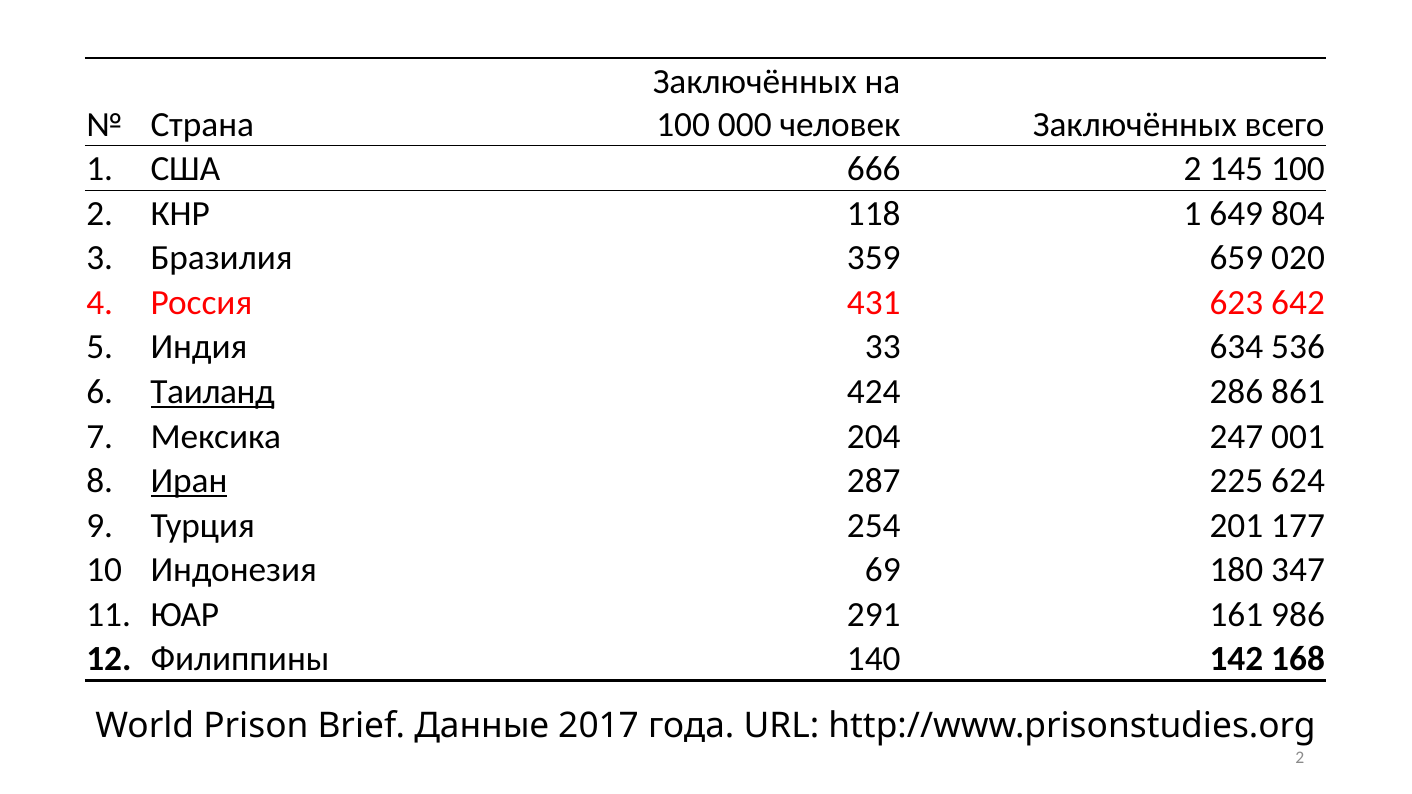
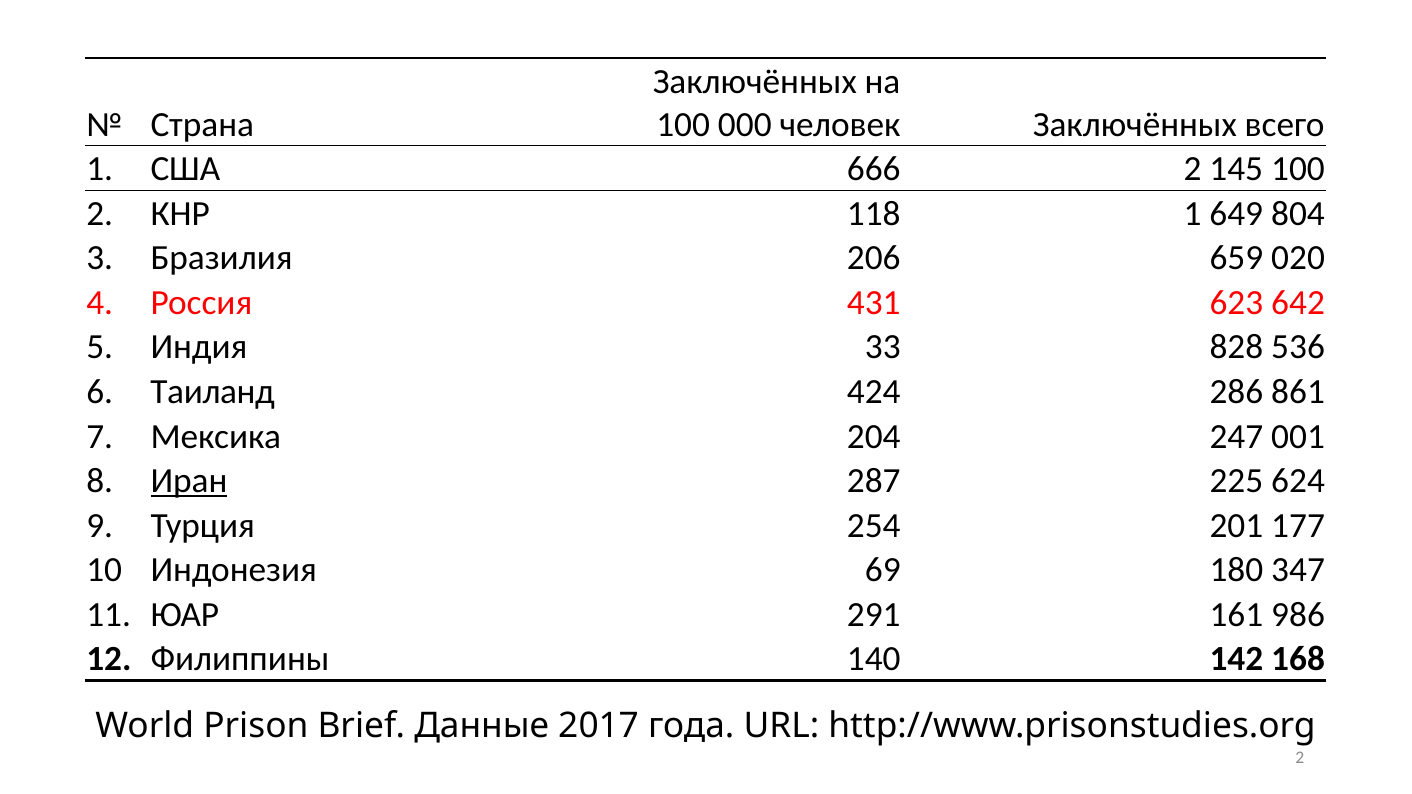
359: 359 -> 206 (874, 258)
634: 634 -> 828 (1236, 347)
Таиланд underline: present -> none (213, 392)
